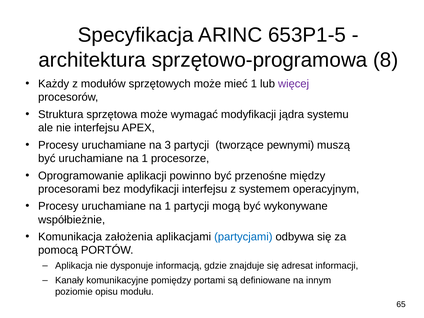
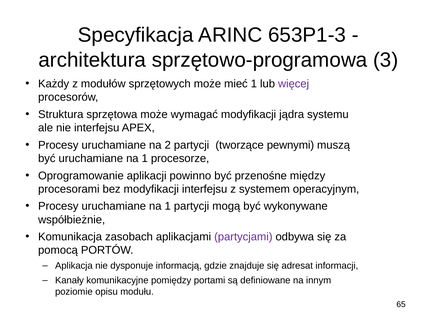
653P1-5: 653P1-5 -> 653P1-3 (307, 35)
8: 8 -> 3 (386, 60)
3: 3 -> 2 (168, 145)
założenia: założenia -> zasobach (129, 237)
partycjami colour: blue -> purple (243, 237)
